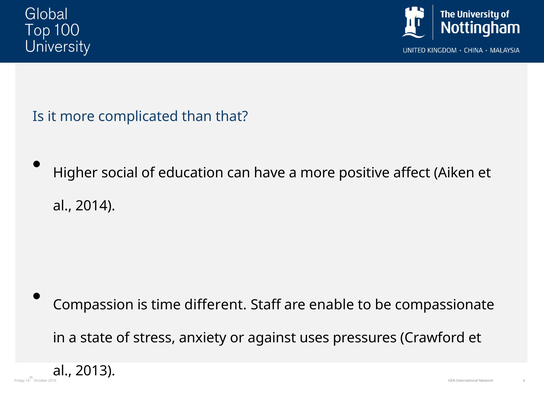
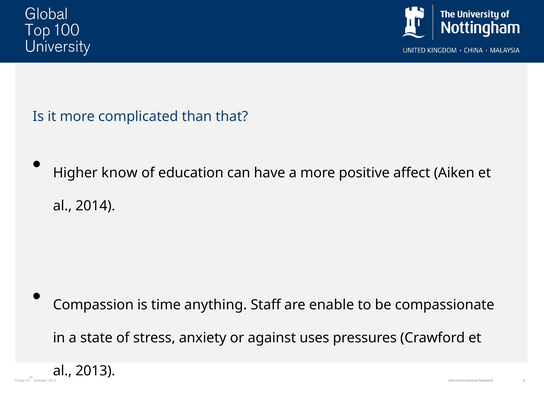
social: social -> know (119, 173)
different: different -> anything (216, 305)
